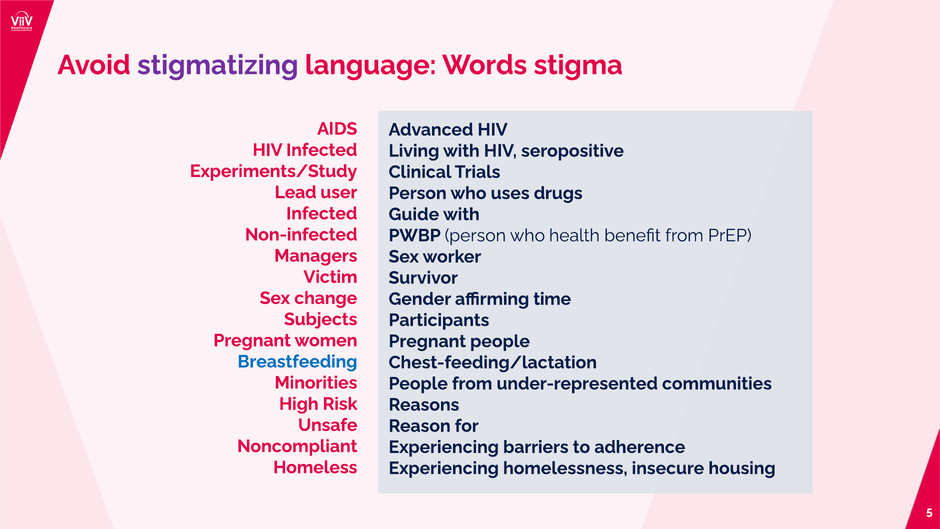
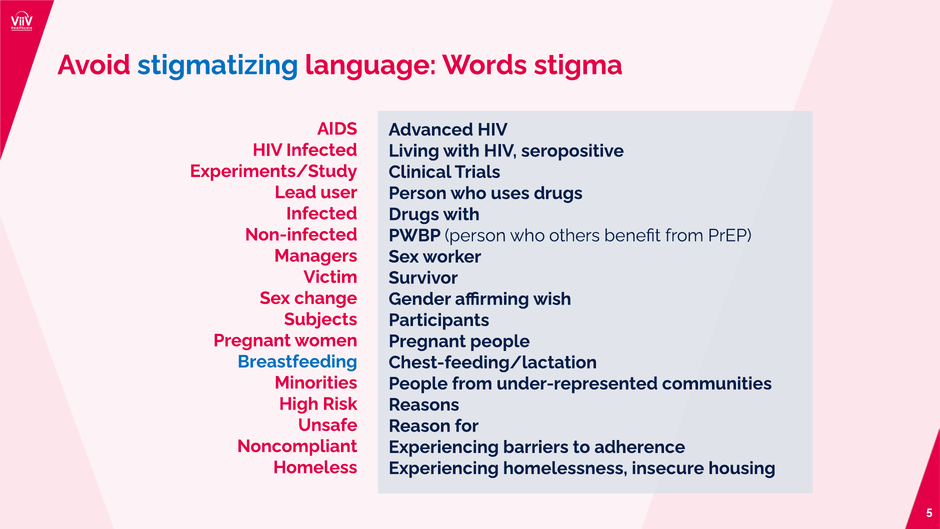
stigmatizing colour: purple -> blue (218, 65)
Guide: Guide -> Drugs (414, 214)
health: health -> others (574, 235)
time: time -> wish (552, 299)
